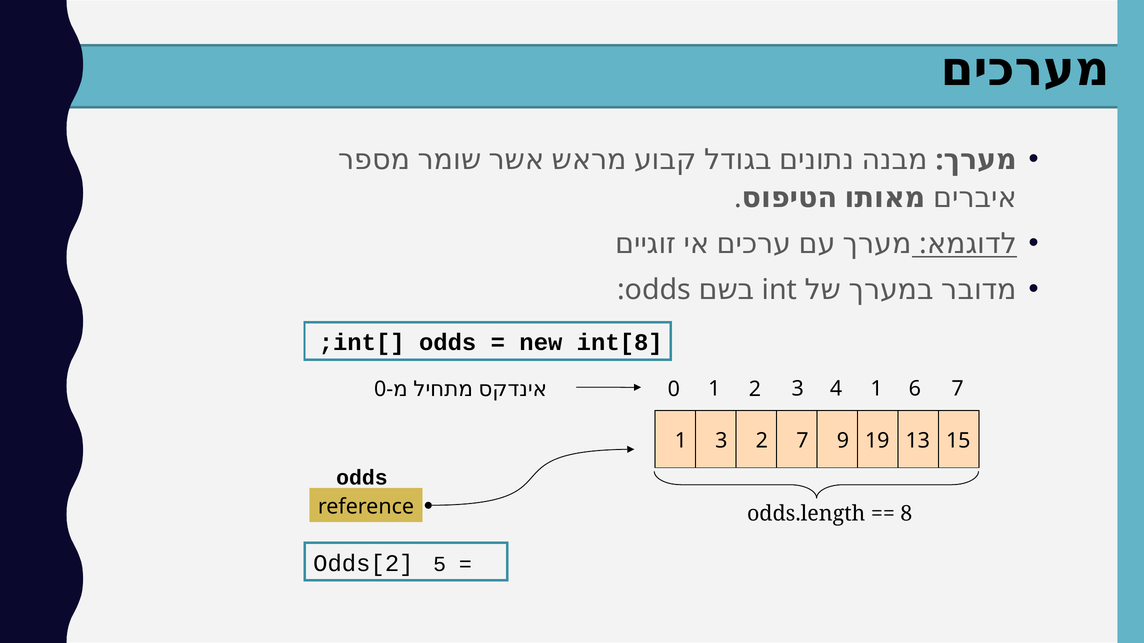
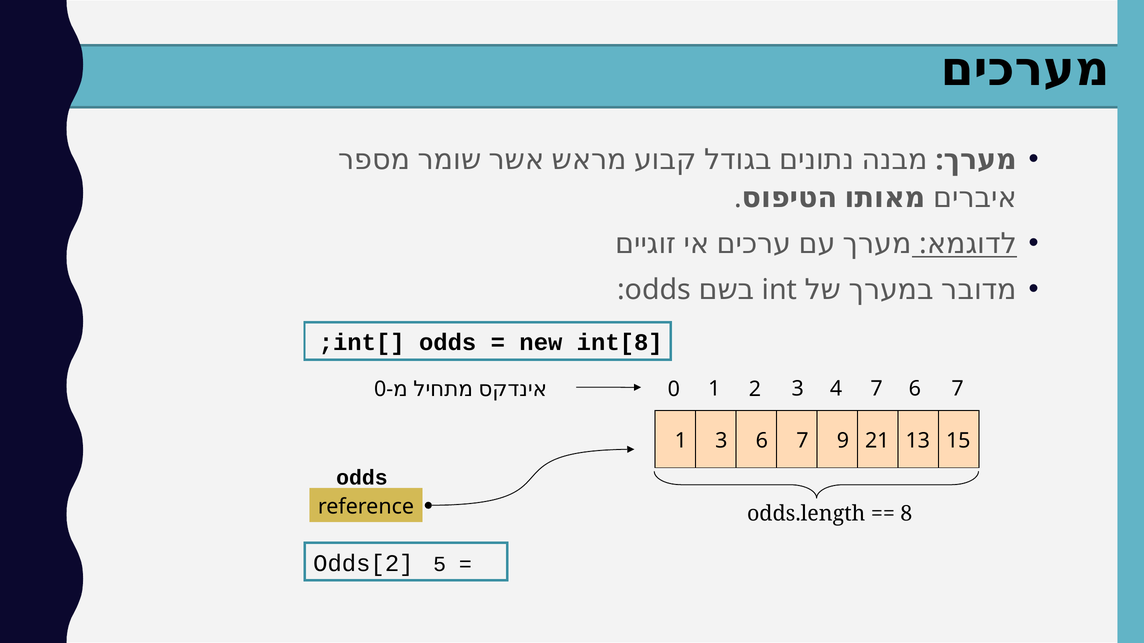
4 1: 1 -> 7 (877, 389)
3 2: 2 -> 6 (762, 441)
19: 19 -> 21 (877, 441)
